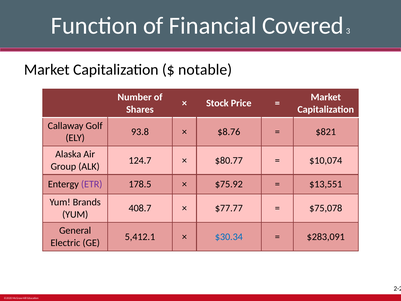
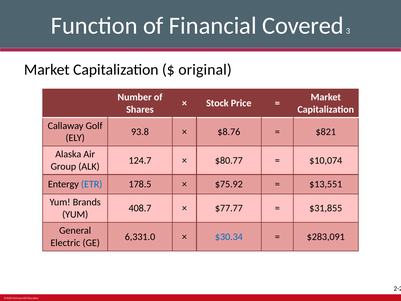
notable: notable -> original (205, 70)
ETR colour: purple -> blue (92, 184)
$75,078: $75,078 -> $31,855 (326, 208)
5,412.1: 5,412.1 -> 6,331.0 (140, 237)
